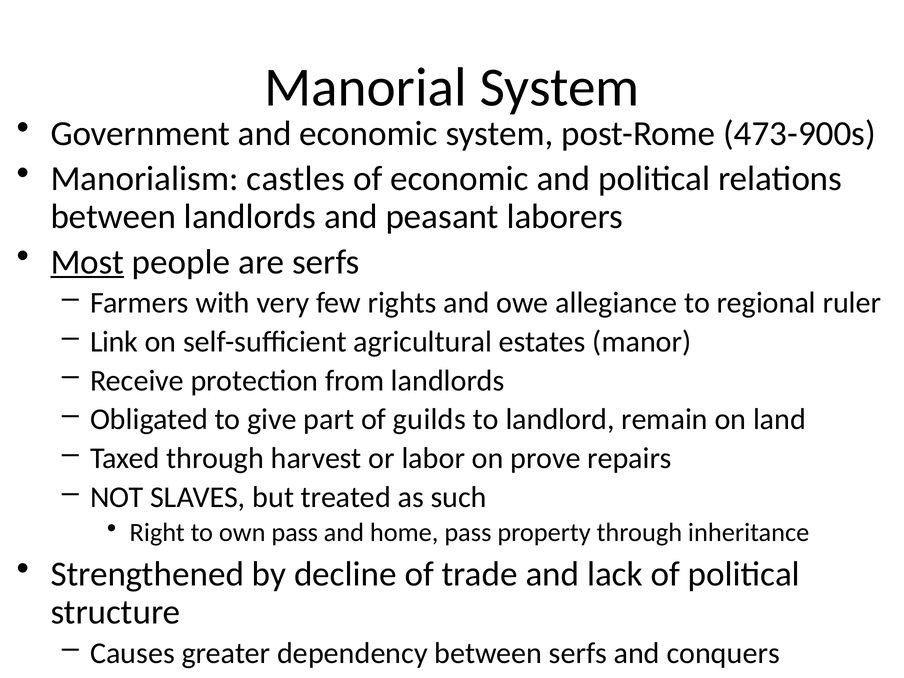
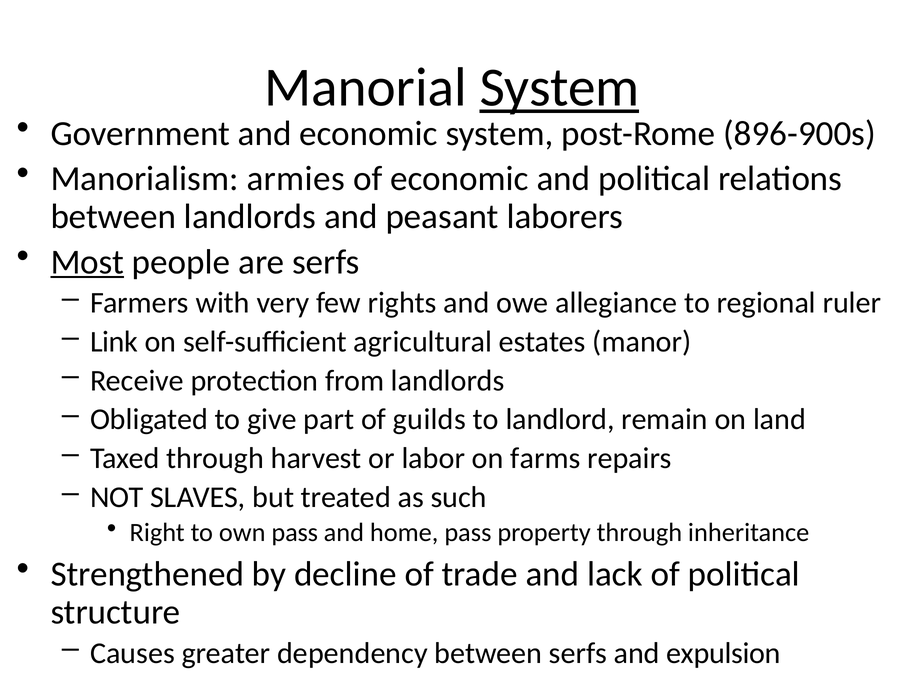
System underline: none -> present (560, 88)
473-900s: 473-900s -> 896-900s (800, 134)
castles: castles -> armies (296, 179)
prove: prove -> farms (545, 458)
conquers: conquers -> expulsion (723, 653)
